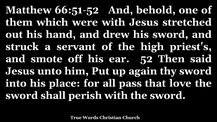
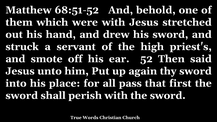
66:51-52: 66:51-52 -> 68:51-52 (77, 10)
love: love -> first (180, 83)
